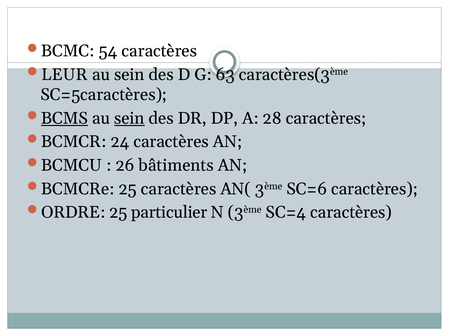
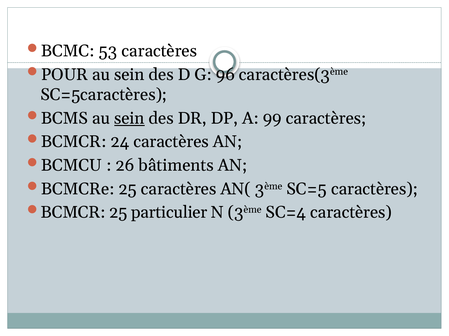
54: 54 -> 53 (108, 51)
LEUR: LEUR -> POUR (65, 75)
63: 63 -> 96 (225, 75)
BCMS underline: present -> none (65, 118)
28: 28 -> 99 (272, 118)
SC=6: SC=6 -> SC=5 (307, 189)
ORDRE: ORDRE -> BCMCR (73, 213)
